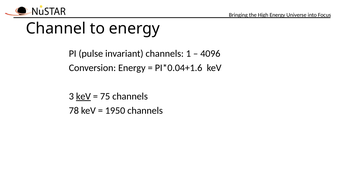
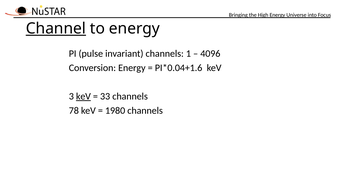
Channel underline: none -> present (56, 28)
75: 75 -> 33 (105, 96)
1950: 1950 -> 1980 (115, 110)
